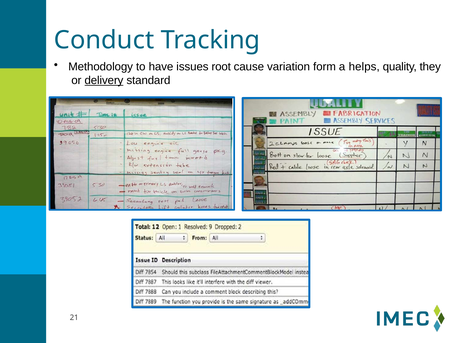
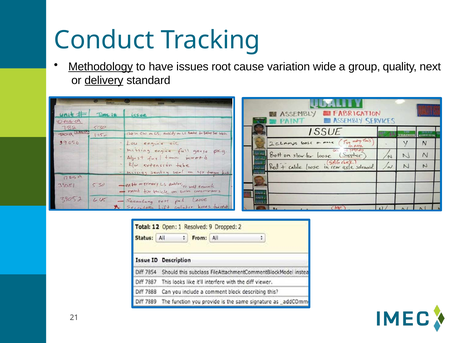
Methodology underline: none -> present (101, 67)
form: form -> wide (325, 67)
helps: helps -> group (364, 67)
they: they -> next (430, 67)
